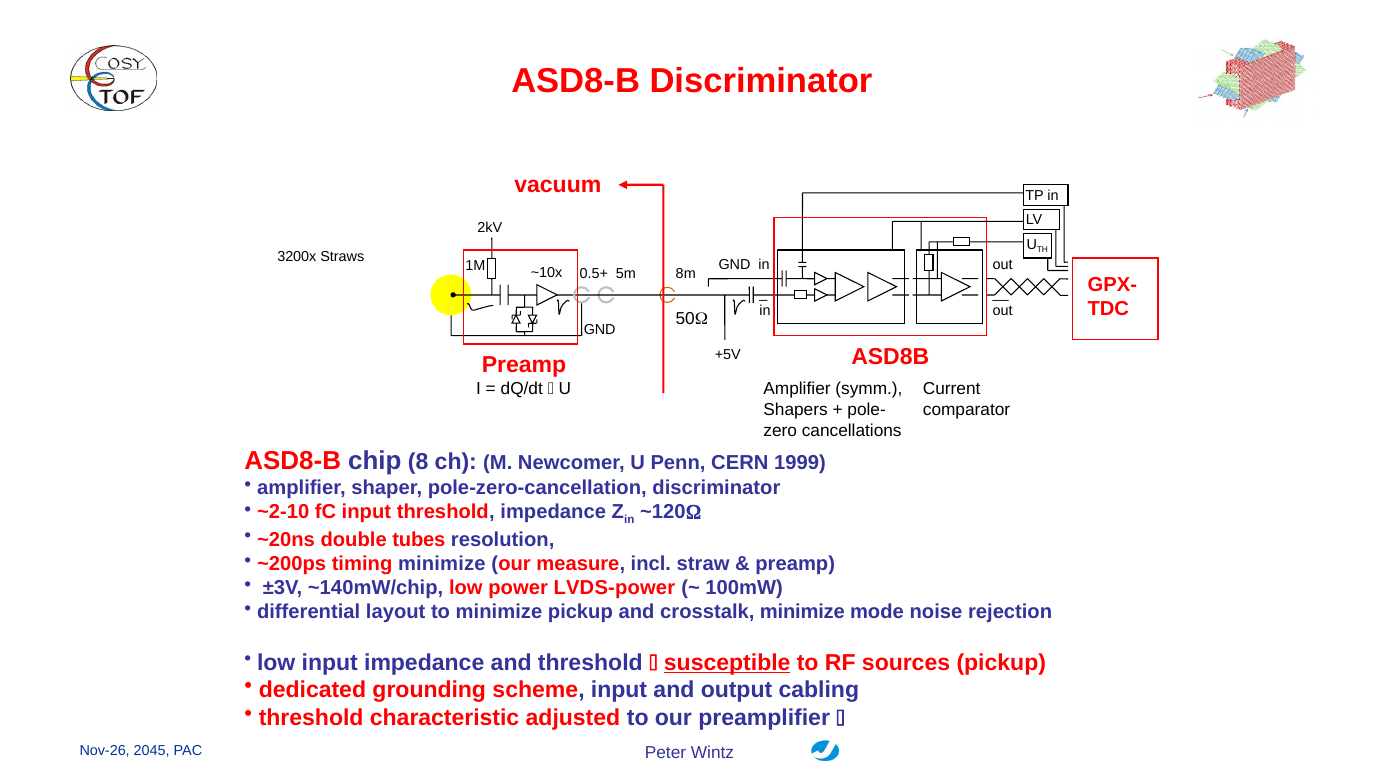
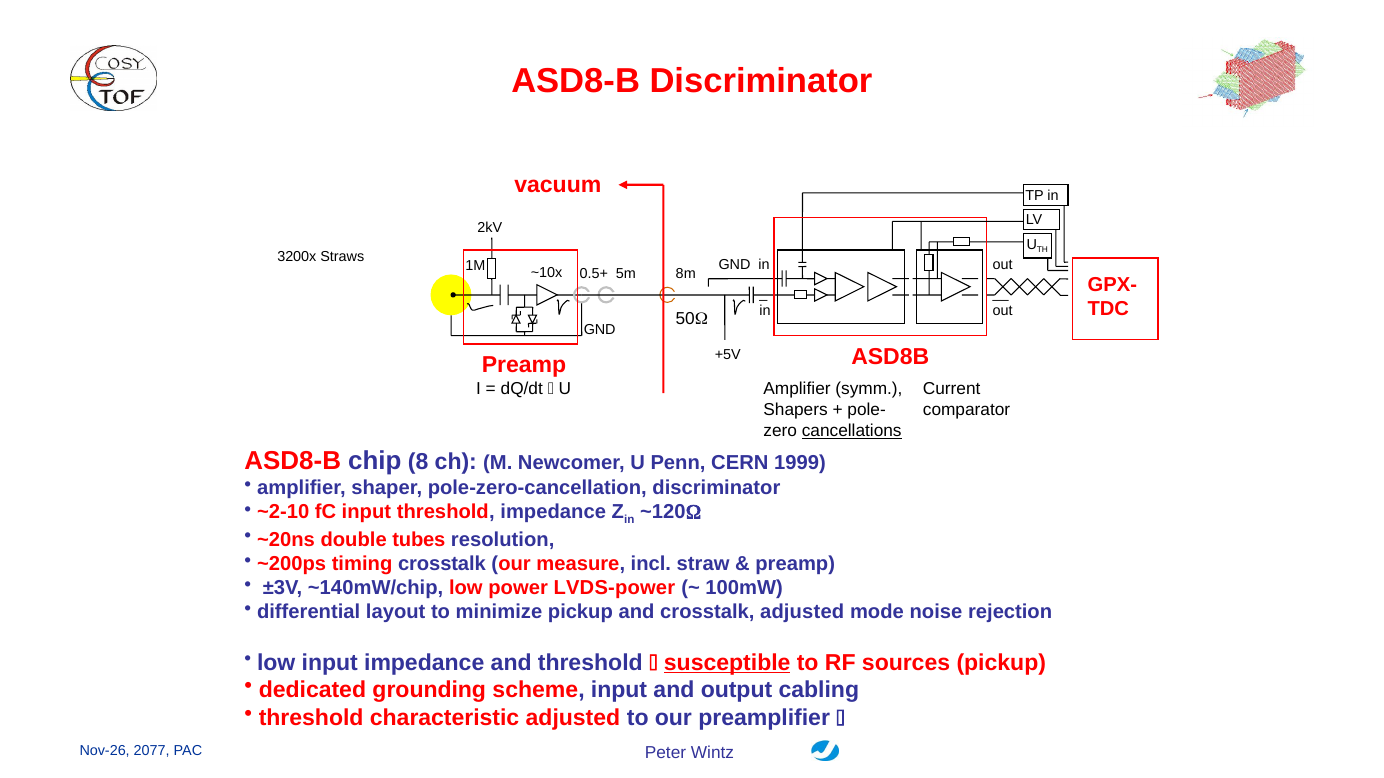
cancellations underline: none -> present (852, 431)
timing minimize: minimize -> crosstalk (442, 564)
crosstalk minimize: minimize -> adjusted (802, 612)
2045: 2045 -> 2077 (152, 752)
